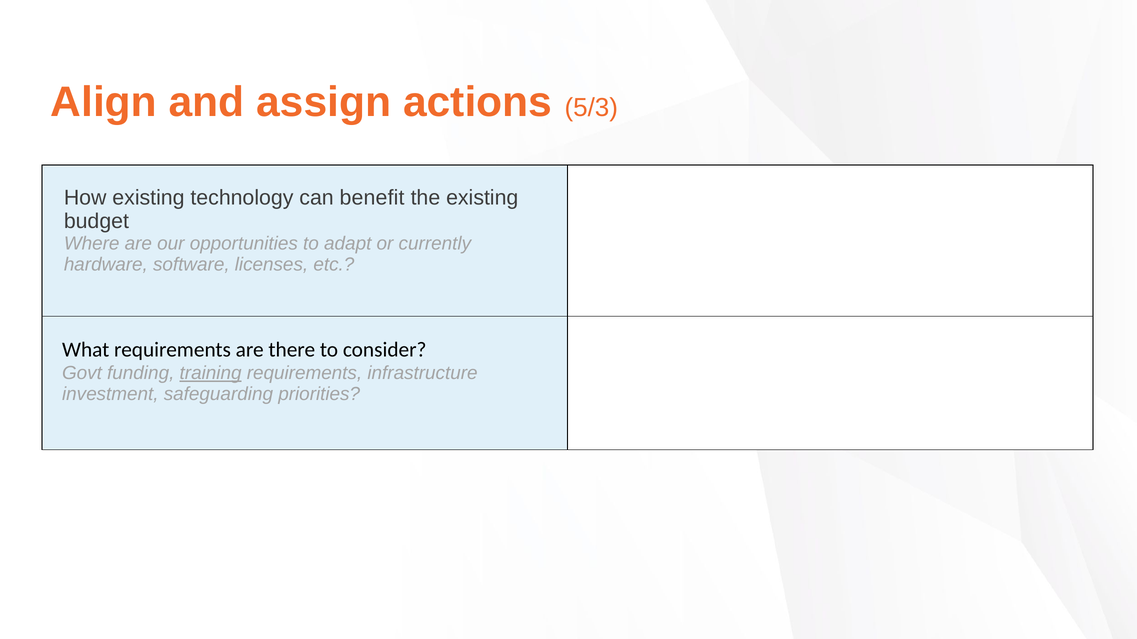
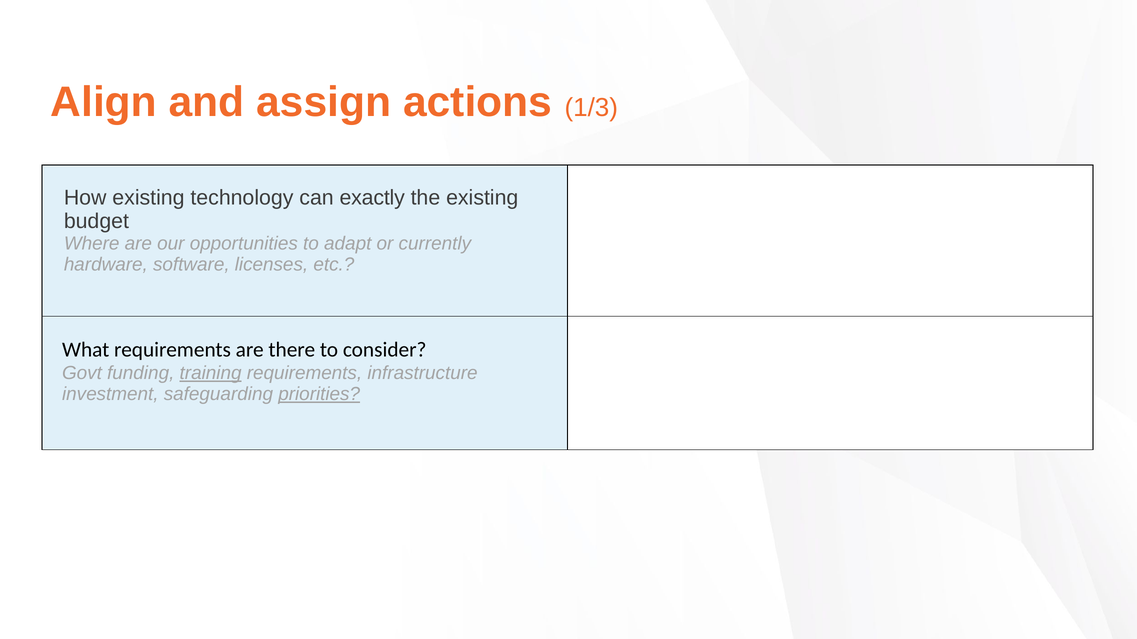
5/3: 5/3 -> 1/3 (591, 108)
benefit: benefit -> exactly (372, 198)
priorities underline: none -> present (319, 394)
